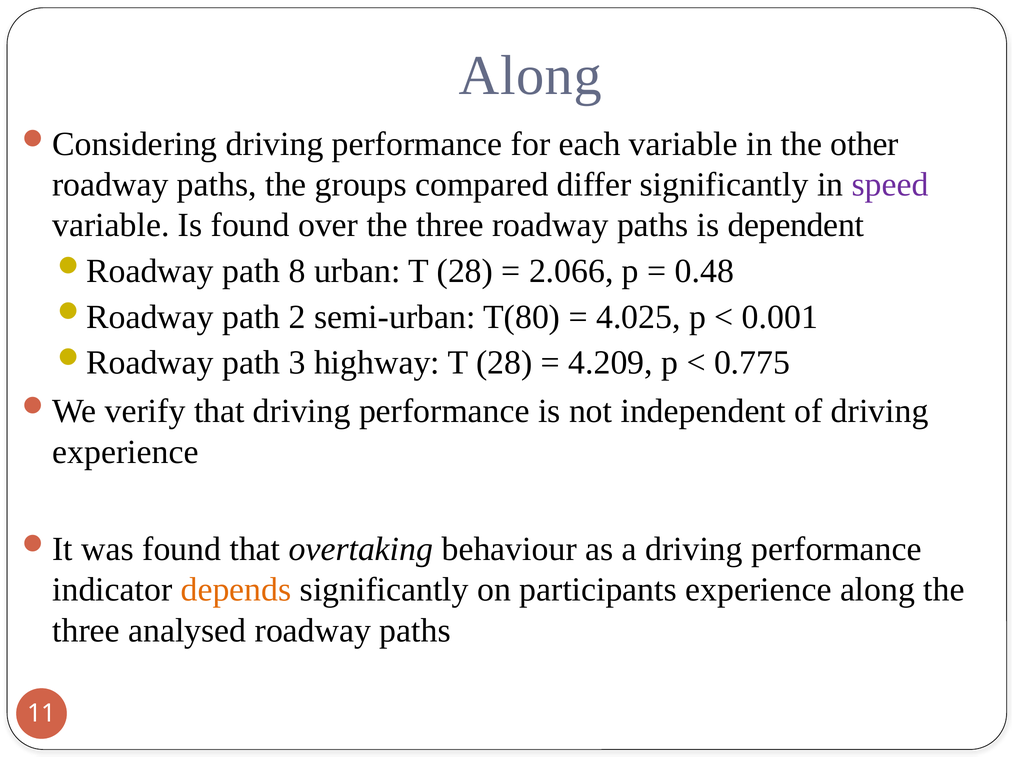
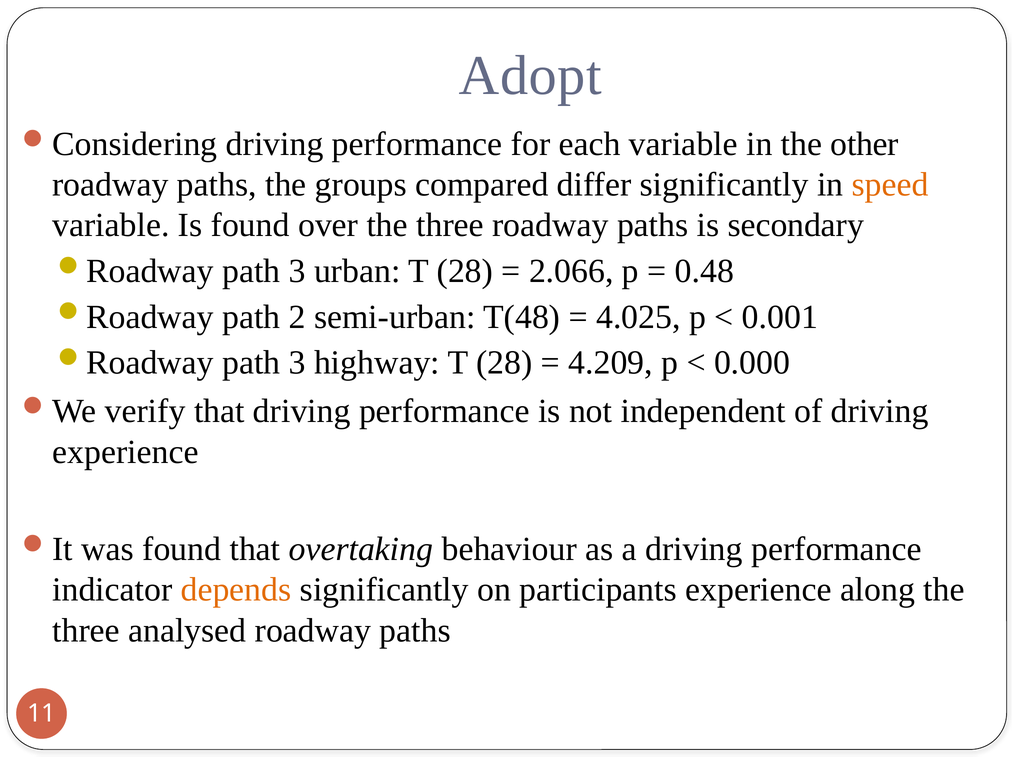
Along: Along -> Adopt (530, 76)
speed colour: purple -> orange (890, 185)
dependent: dependent -> secondary (796, 225)
8: 8 -> 3 (297, 271)
T(80: T(80 -> T(48 (522, 317)
0.775: 0.775 -> 0.000 (752, 363)
